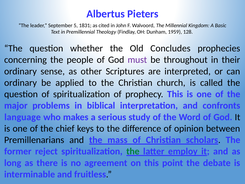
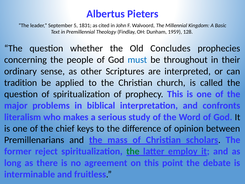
must colour: purple -> blue (137, 60)
ordinary: ordinary -> tradition (21, 83)
language: language -> literalism (23, 117)
